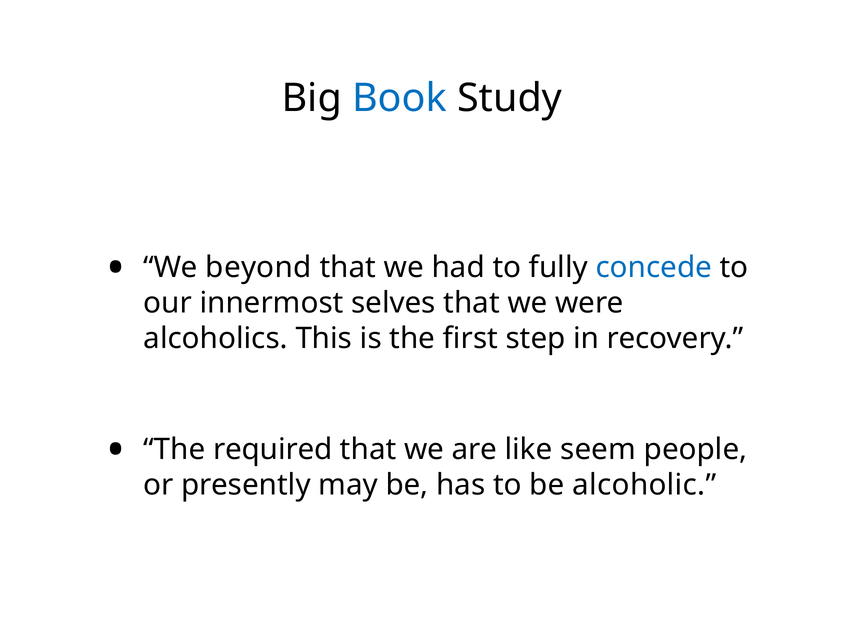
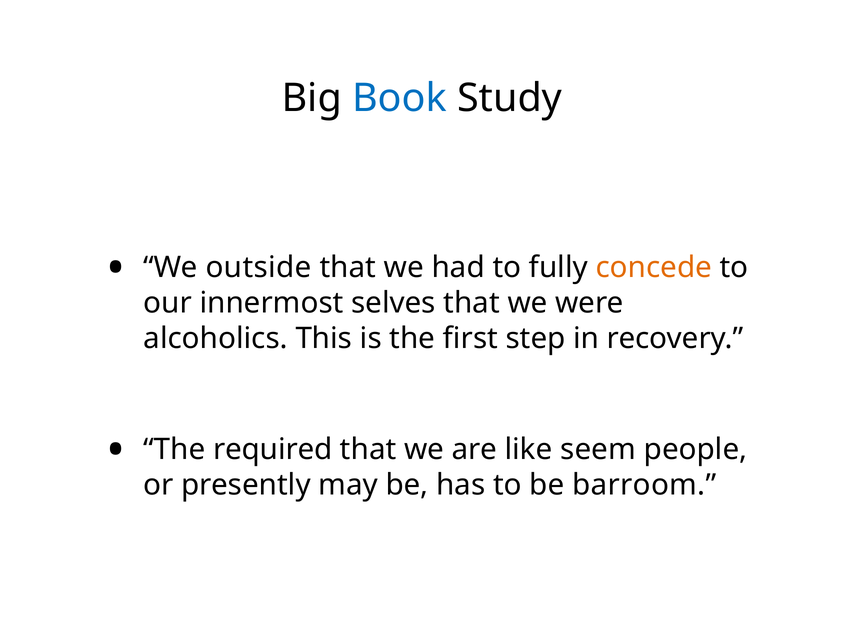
beyond: beyond -> outside (259, 267)
concede colour: blue -> orange (654, 267)
alcoholic: alcoholic -> barroom (644, 485)
